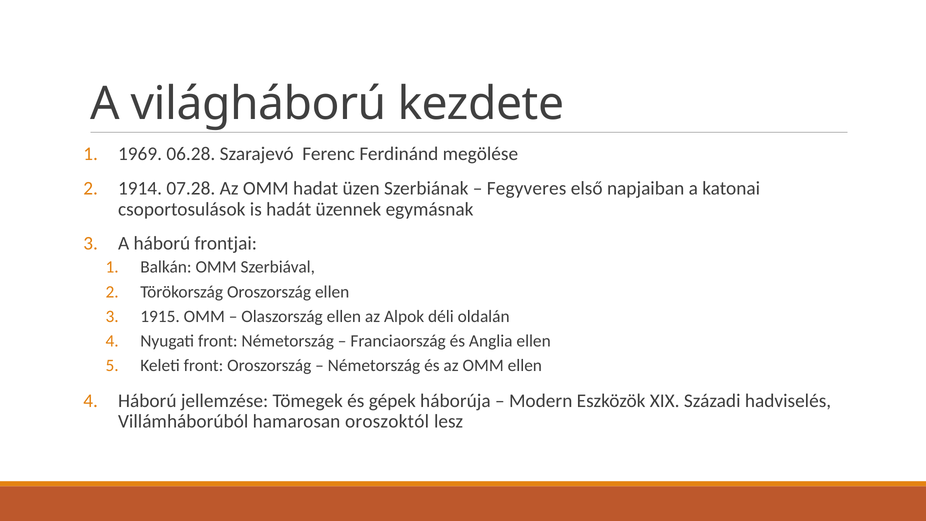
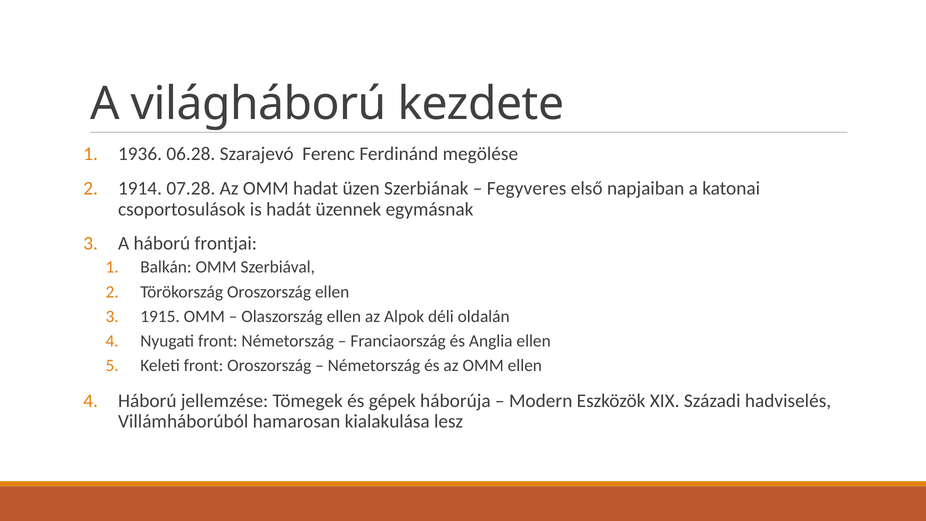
1969: 1969 -> 1936 (140, 154)
oroszoktól: oroszoktól -> kialakulása (387, 421)
